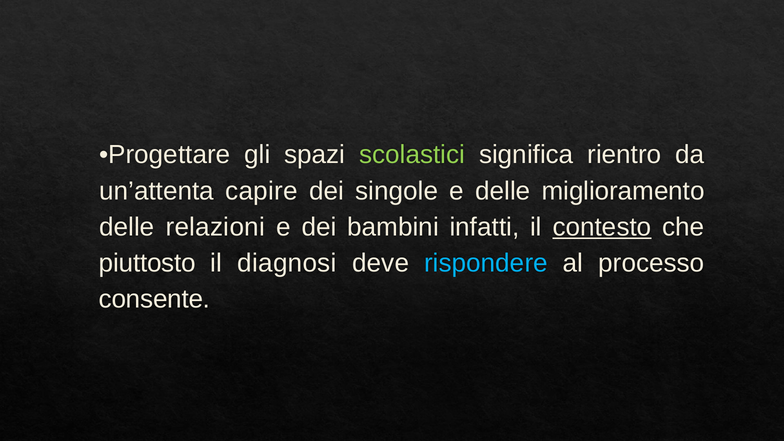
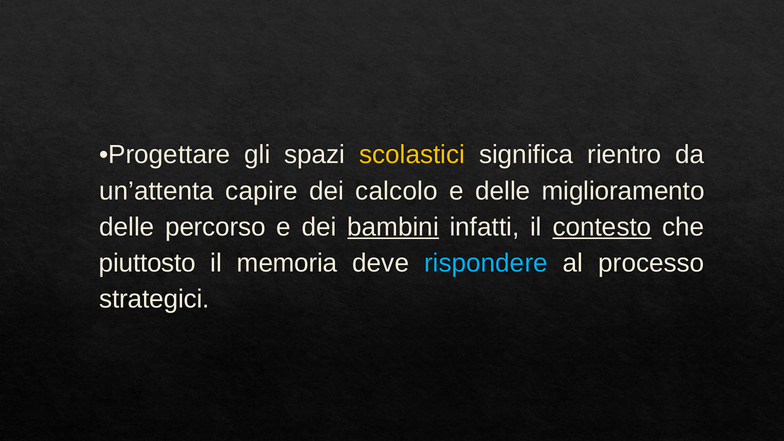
scolastici colour: light green -> yellow (412, 155)
singole: singole -> calcolo (397, 191)
relazioni: relazioni -> percorso (215, 227)
bambini underline: none -> present (393, 227)
diagnosi: diagnosi -> memoria (287, 263)
consente: consente -> strategici (154, 299)
